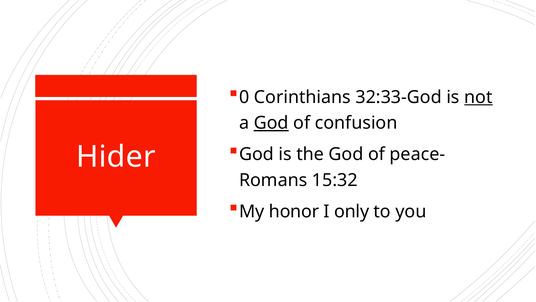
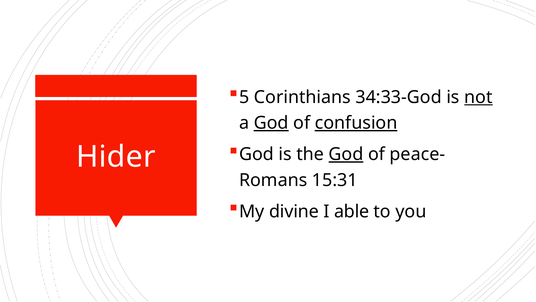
0: 0 -> 5 (244, 97)
32:33-God: 32:33-God -> 34:33-God (399, 97)
confusion underline: none -> present (356, 123)
God underline: none -> present (346, 154)
15:32: 15:32 -> 15:31 (335, 180)
honor: honor -> divine (294, 211)
only: only -> able (352, 211)
